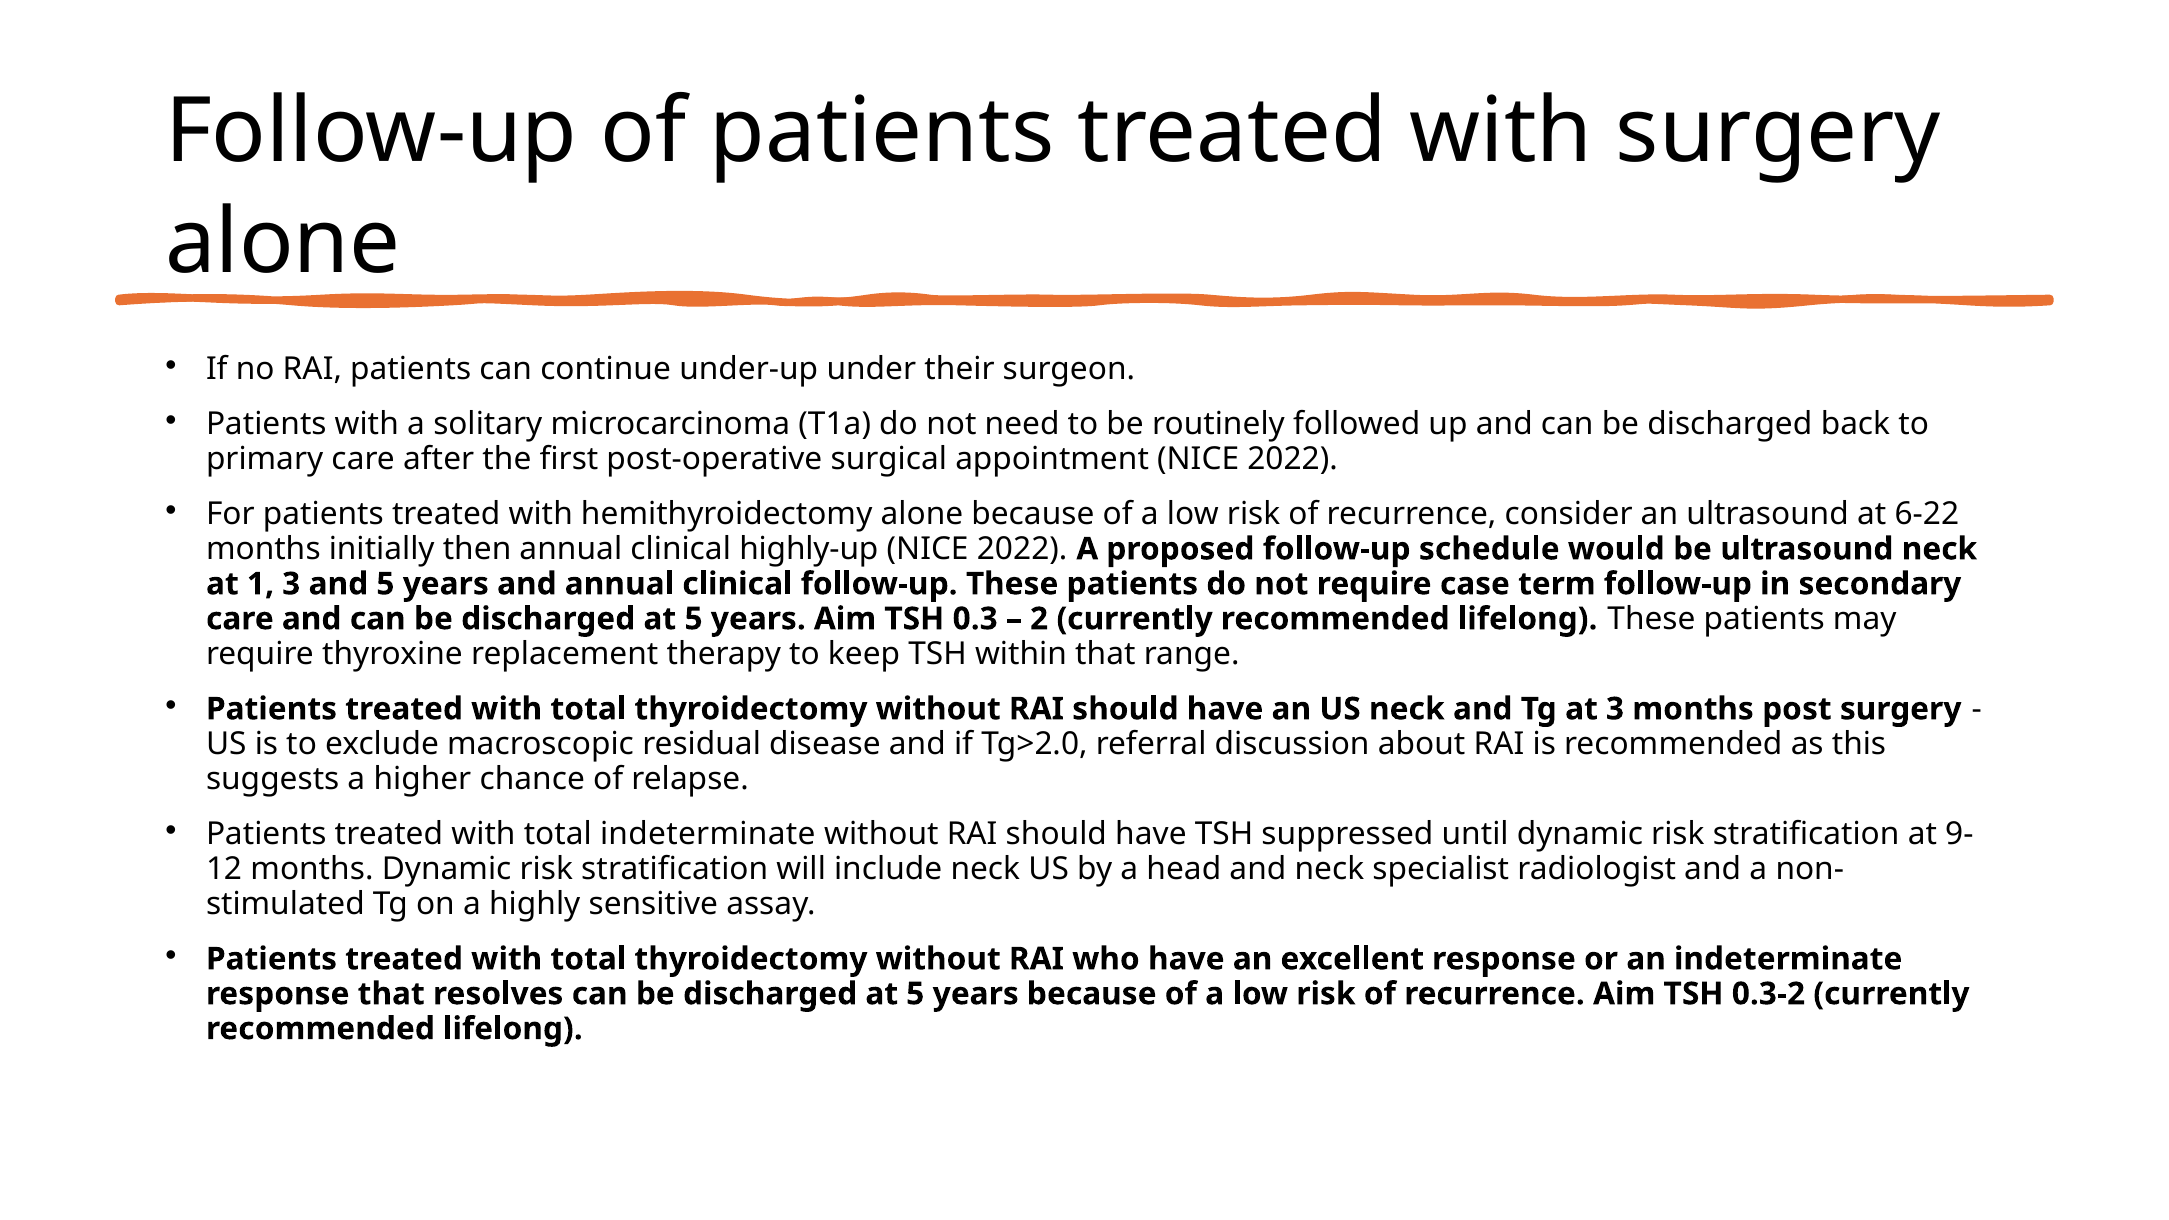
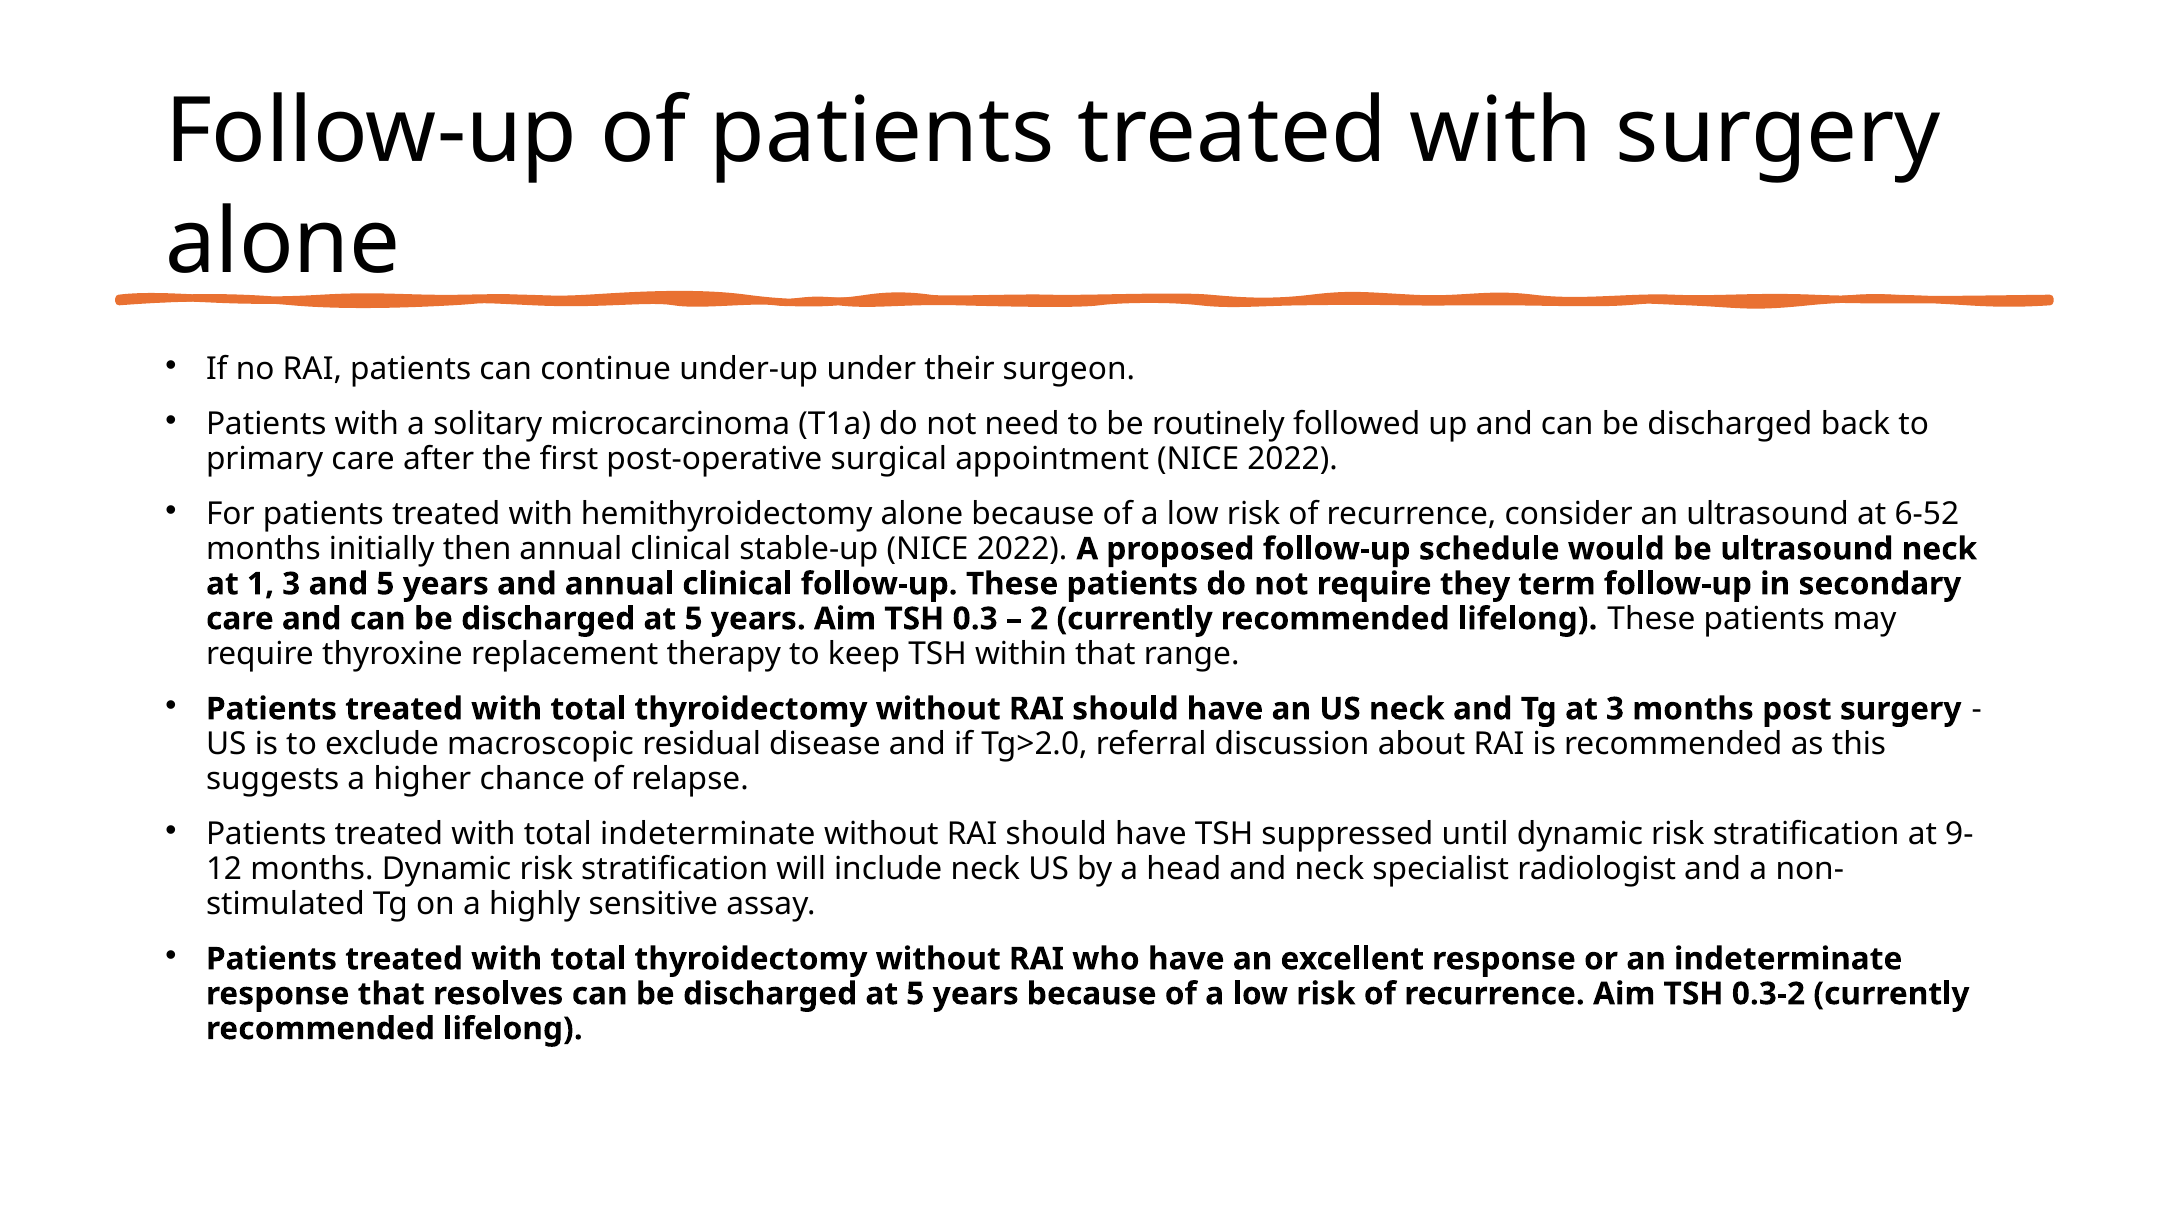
6-22: 6-22 -> 6-52 (1927, 514)
highly-up: highly-up -> stable-up (809, 549)
case: case -> they (1475, 584)
